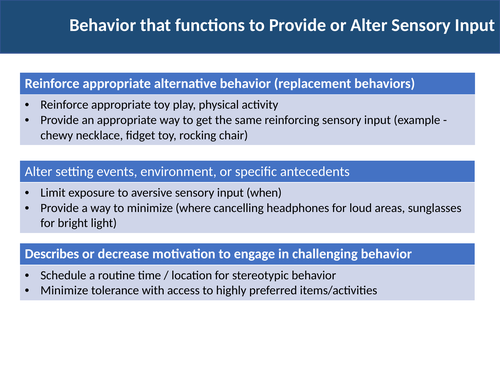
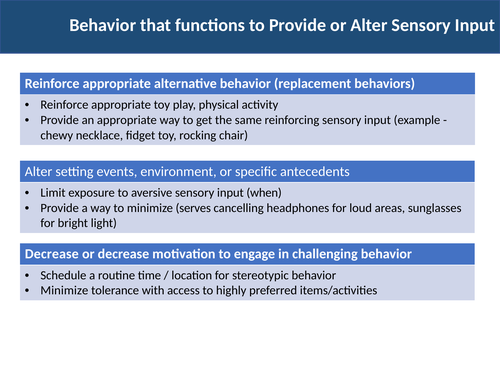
where: where -> serves (193, 208)
Describes: Describes -> Decrease (52, 254)
